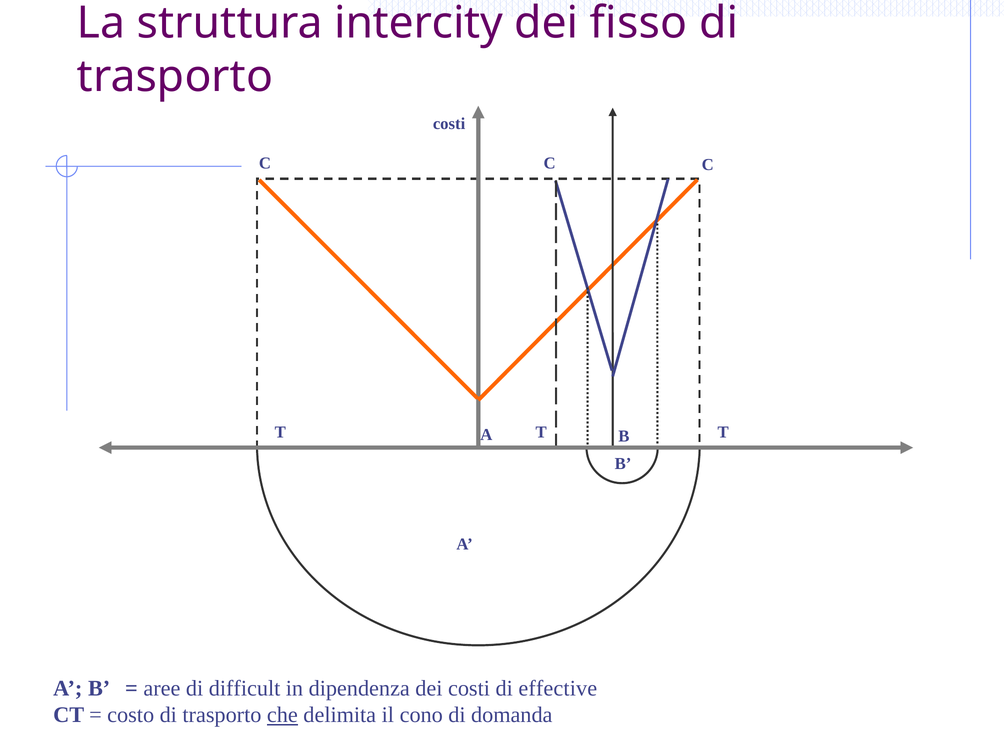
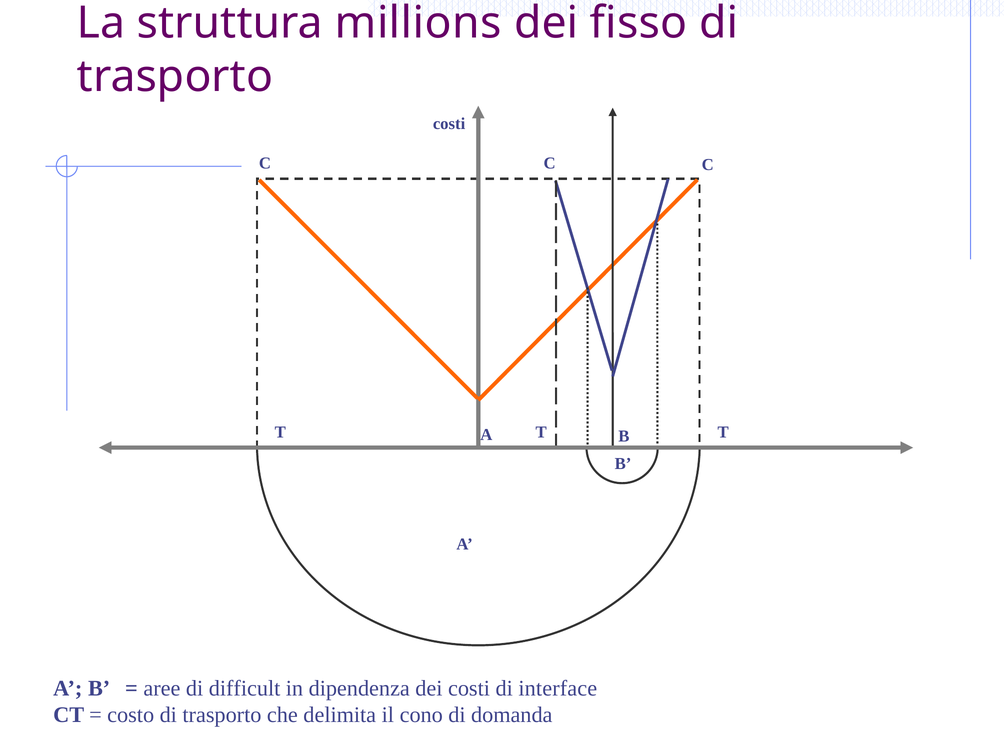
intercity: intercity -> millions (418, 23)
effective: effective -> interface (558, 688)
che underline: present -> none (282, 715)
